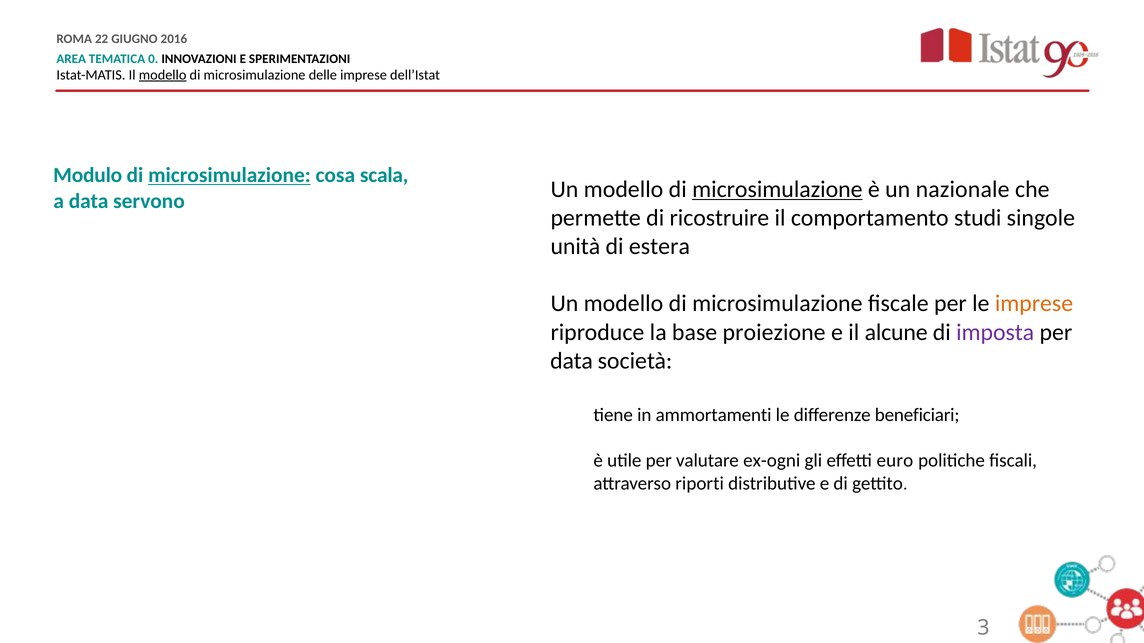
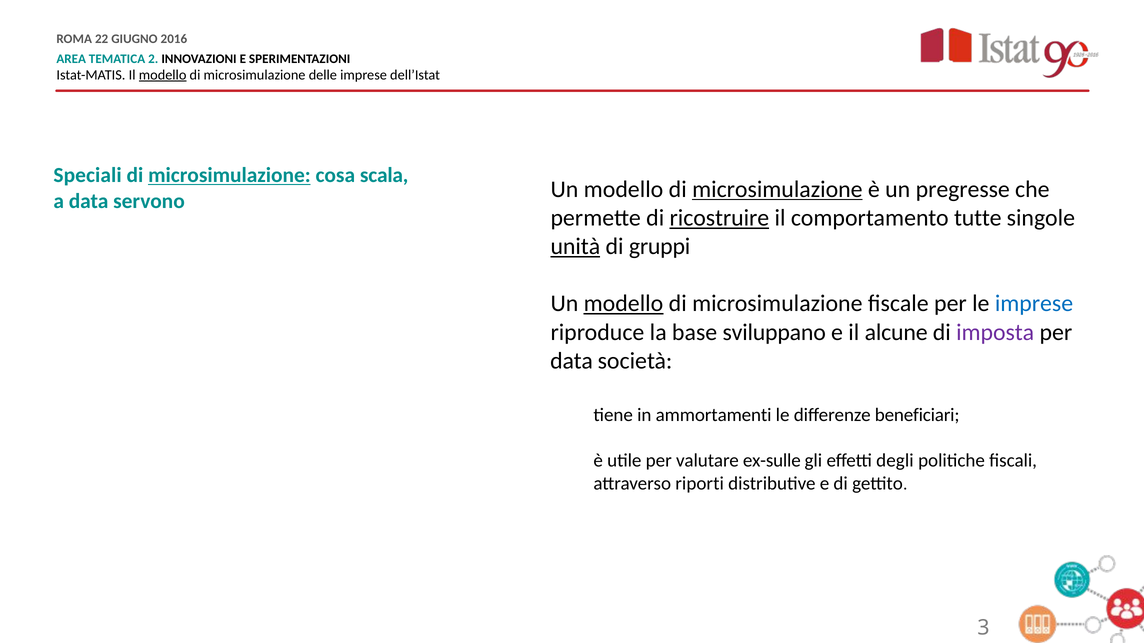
0: 0 -> 2 (153, 59)
Modulo: Modulo -> Speciali (88, 175)
nazionale: nazionale -> pregresse (963, 189)
ricostruire underline: none -> present (719, 218)
studi: studi -> tutte (978, 218)
unità underline: none -> present (575, 247)
estera: estera -> gruppi (660, 247)
modello underline: none -> present (623, 304)
imprese colour: orange -> blue (1034, 304)
proiezione: proiezione -> sviluppano (774, 332)
ex-ogni: ex-ogni -> ex-sulle (772, 461)
euro: euro -> degli (895, 461)
